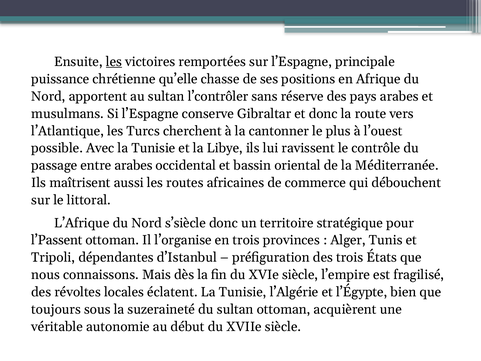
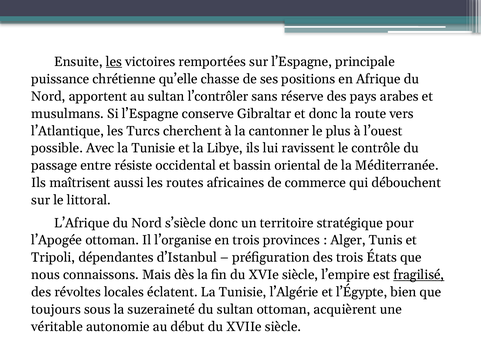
entre arabes: arabes -> résiste (134, 165)
l’Passent: l’Passent -> l’Apogée (57, 240)
fragilisé underline: none -> present (419, 275)
